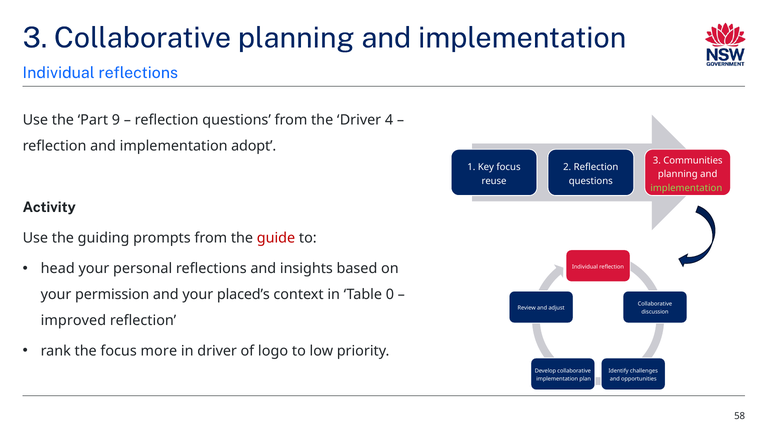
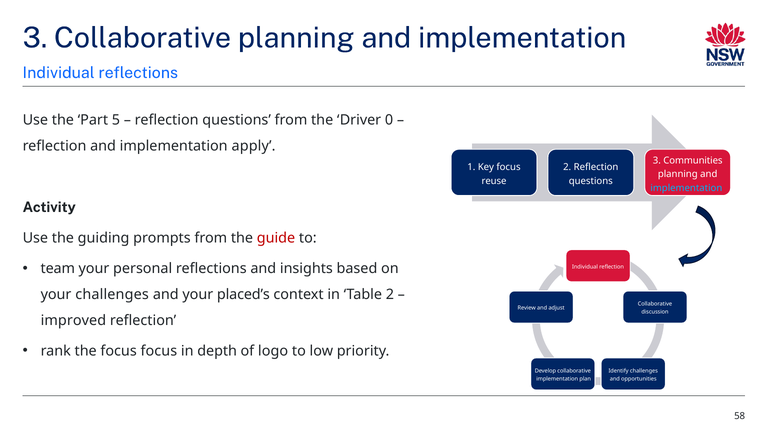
9: 9 -> 5 (116, 120)
4: 4 -> 0 (389, 120)
adopt: adopt -> apply (254, 146)
implementation colour: light green -> light blue (686, 188)
head: head -> team (58, 269)
your permission: permission -> challenges (112, 295)
Table 0: 0 -> 2 (390, 295)
focus more: more -> focus (159, 351)
in driver: driver -> depth (217, 351)
